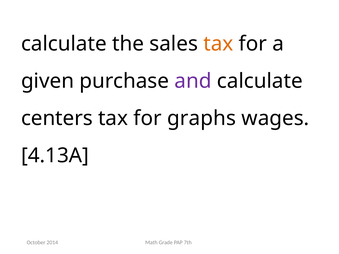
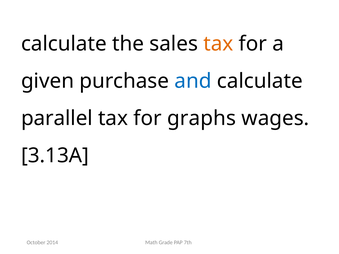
and colour: purple -> blue (193, 81)
centers: centers -> parallel (57, 118)
4.13A: 4.13A -> 3.13A (55, 156)
